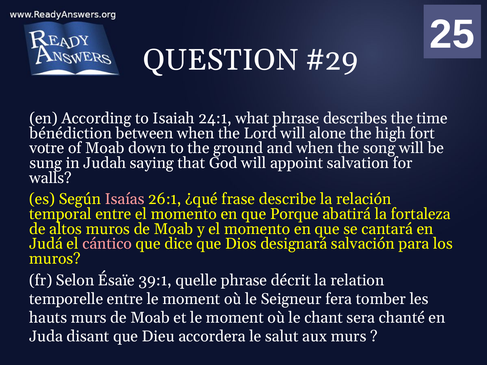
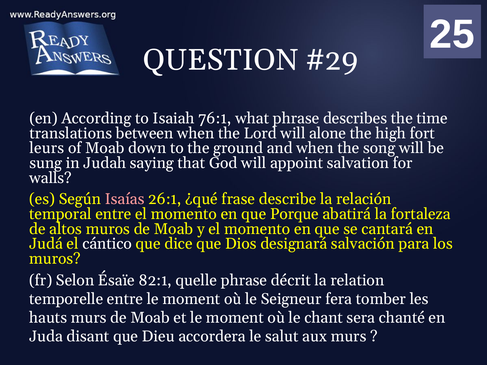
24:1: 24:1 -> 76:1 (215, 118)
bénédiction: bénédiction -> translations (71, 133)
votre: votre -> leurs (47, 148)
cántico colour: pink -> white (107, 244)
39:1: 39:1 -> 82:1 (155, 281)
